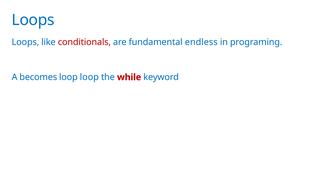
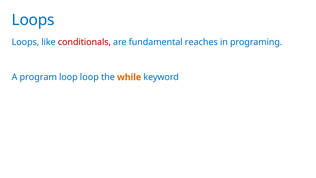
endless: endless -> reaches (201, 42)
becomes: becomes -> program (38, 77)
while colour: red -> orange (129, 77)
